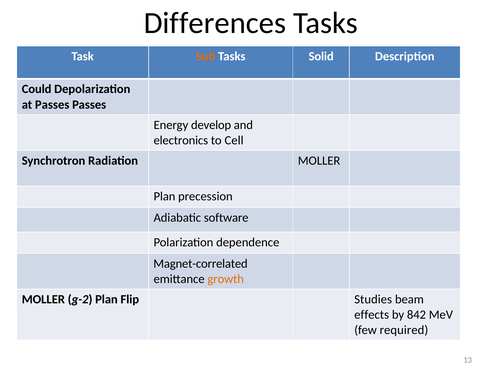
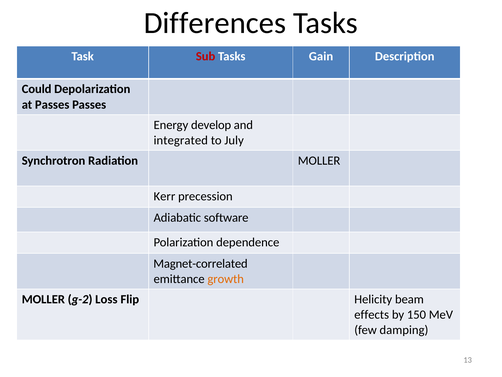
Sub colour: orange -> red (206, 56)
Solid: Solid -> Gain (321, 56)
electronics: electronics -> integrated (181, 140)
Cell: Cell -> July (234, 140)
Plan: Plan -> Kerr (164, 196)
g-2 Plan: Plan -> Loss (106, 299)
Studies: Studies -> Helicity (373, 299)
842: 842 -> 150 (416, 314)
required: required -> damping (404, 330)
